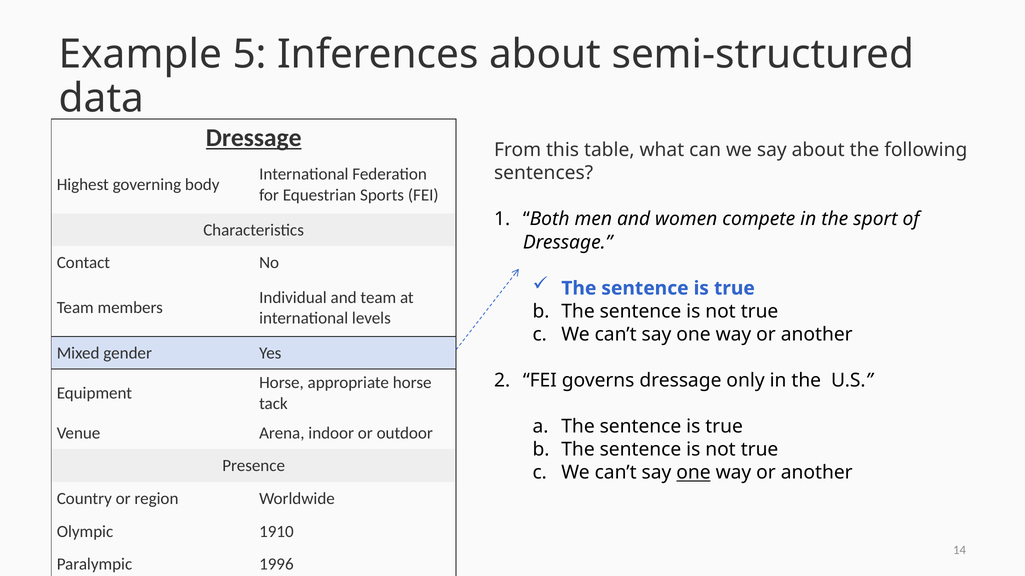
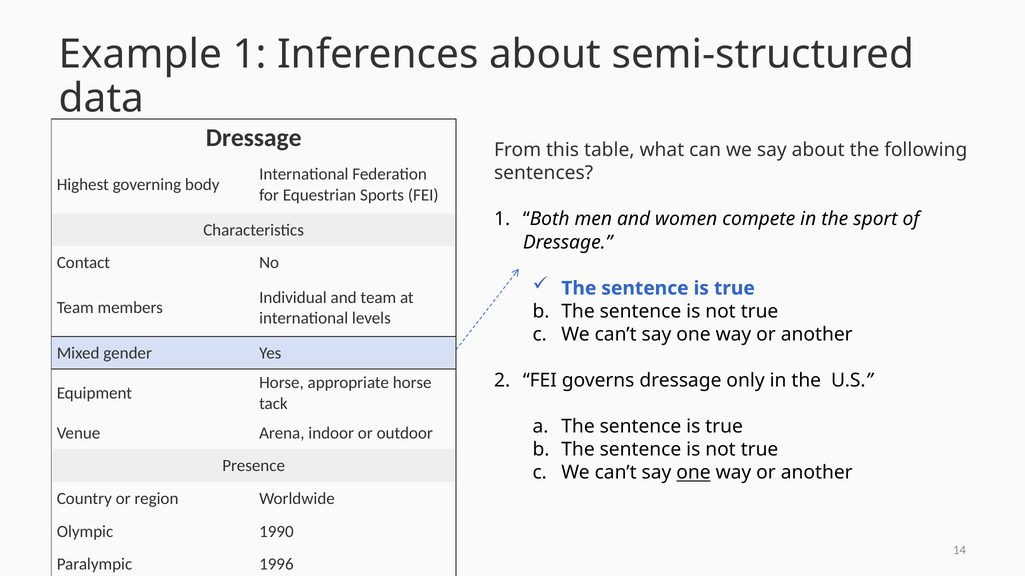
Example 5: 5 -> 1 (250, 54)
Dressage underline: present -> none (254, 138)
1910: 1910 -> 1990 (276, 532)
